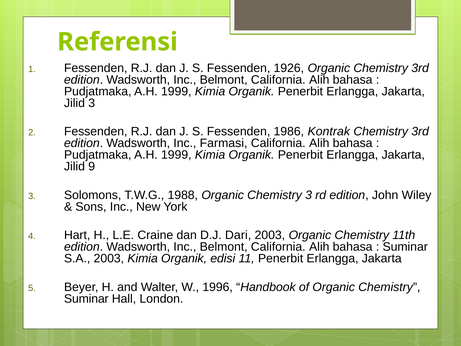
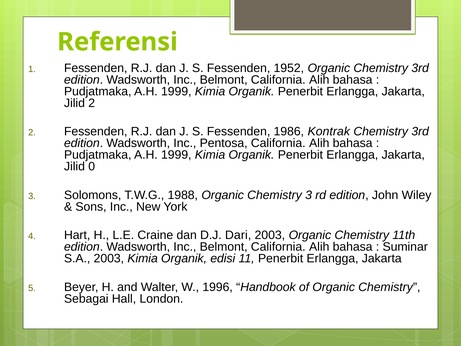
1926: 1926 -> 1952 (289, 68)
Jilid 3: 3 -> 2 (92, 103)
Farmasi: Farmasi -> Pentosa (224, 143)
9: 9 -> 0 (92, 166)
Suminar: Suminar -> Sebagai (86, 299)
